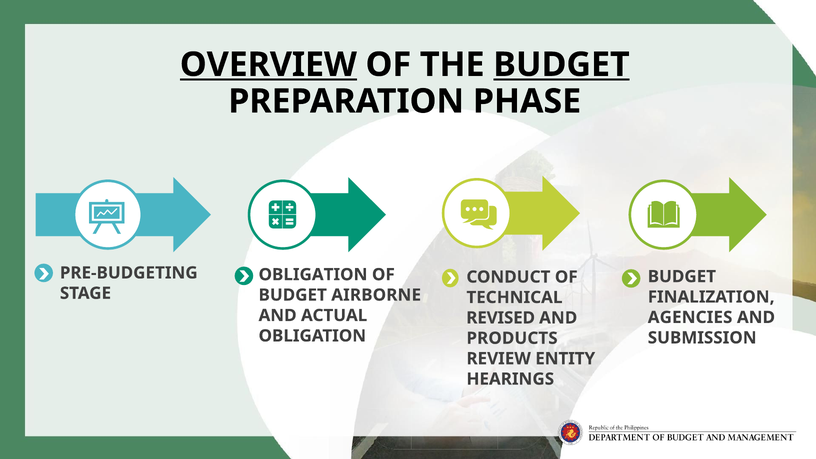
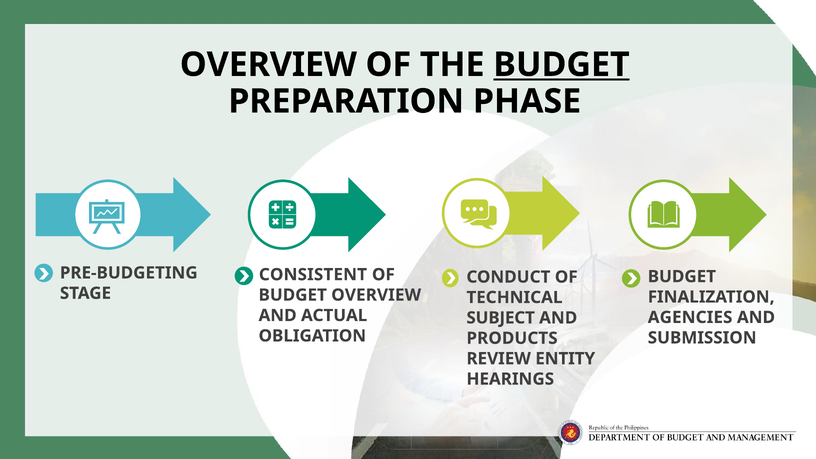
OVERVIEW underline: present -> none (268, 65)
OBLIGATION: OBLIGATION -> CONSISTENT (313, 275)
BUDGET AIRBORNE: AIRBORNE -> OVERVIEW (376, 295)
REVISED: REVISED -> SUBJECT (501, 318)
